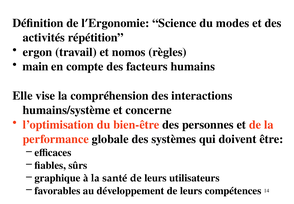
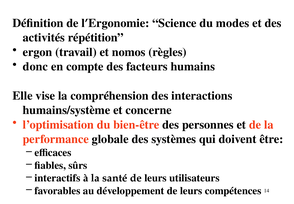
main: main -> donc (35, 66)
graphique: graphique -> interactifs (57, 178)
